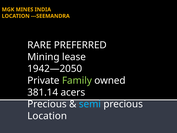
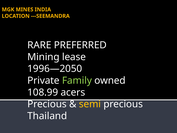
1942—2050: 1942—2050 -> 1996—2050 (55, 69)
381.14: 381.14 -> 108.99 (43, 92)
semi colour: light blue -> yellow (90, 104)
Location: Location -> Thailand (47, 116)
